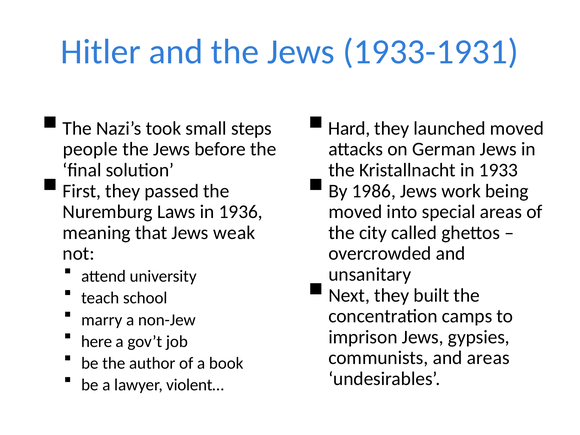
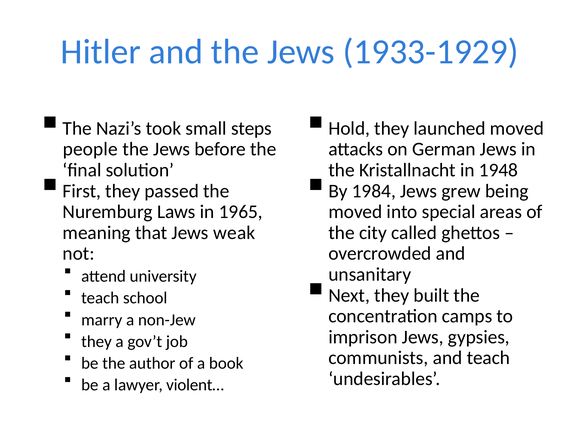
1933-1931: 1933-1931 -> 1933-1929 (431, 52)
Hard: Hard -> Hold (349, 128)
1933: 1933 -> 1948 (499, 170)
1986: 1986 -> 1984 (374, 191)
work: work -> grew (461, 191)
1936: 1936 -> 1965 (241, 212)
here: here -> they (96, 342)
and areas: areas -> teach (488, 358)
